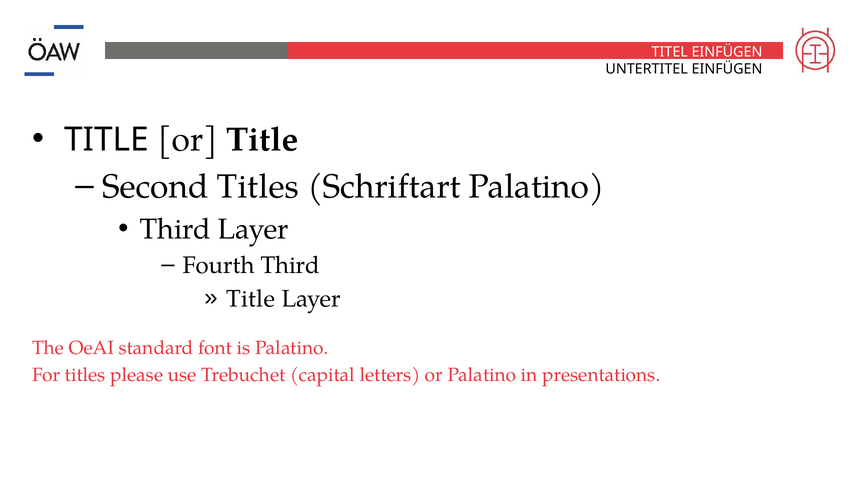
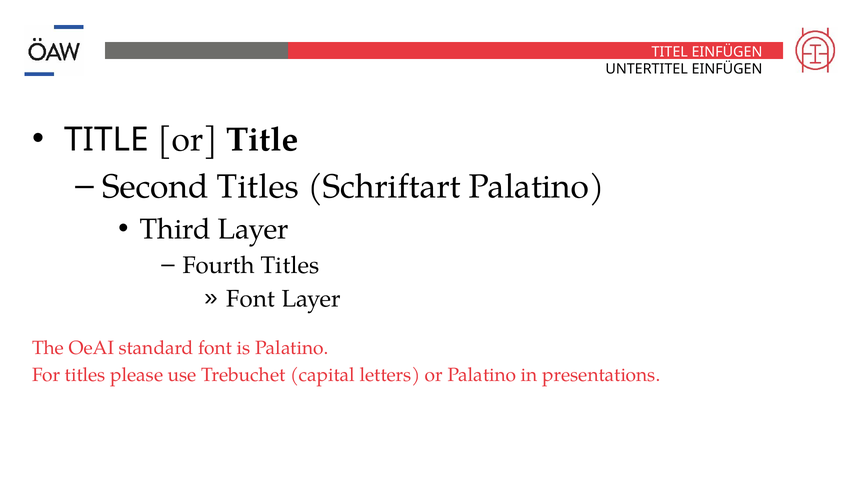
Fourth Third: Third -> Titles (290, 265)
Title: Title -> Font (251, 299)
